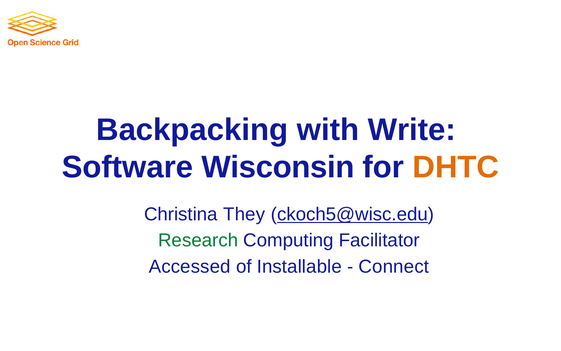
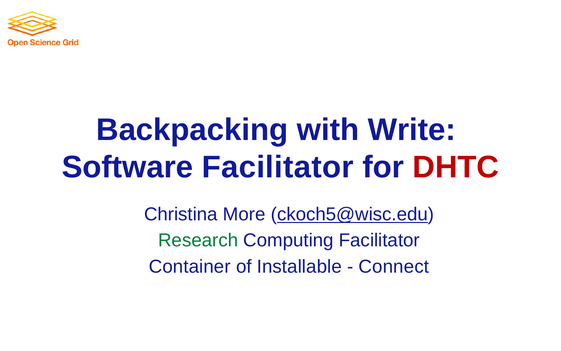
Software Wisconsin: Wisconsin -> Facilitator (278, 167)
DHTC colour: orange -> red (456, 167)
They: They -> More (244, 214)
Accessed: Accessed -> Container (190, 266)
